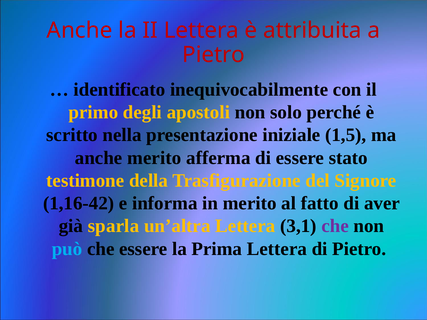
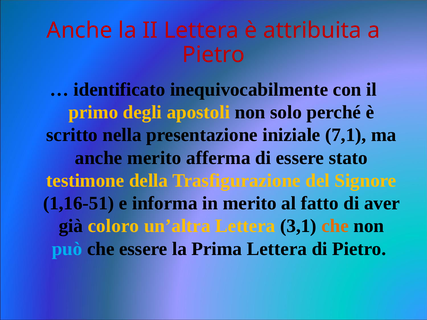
1,5: 1,5 -> 7,1 (346, 135)
1,16-42: 1,16-42 -> 1,16-51 (79, 203)
sparla: sparla -> coloro (113, 226)
che colour: purple -> orange (335, 226)
